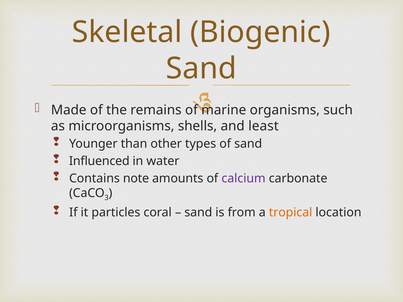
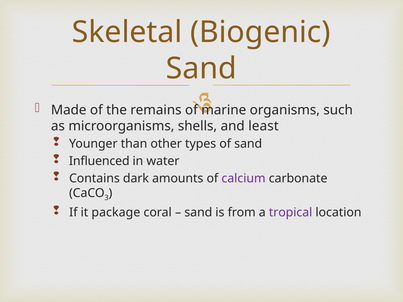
note: note -> dark (136, 179)
particles: particles -> package (116, 213)
tropical colour: orange -> purple (291, 213)
